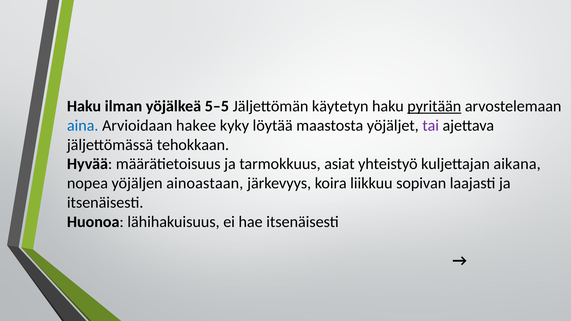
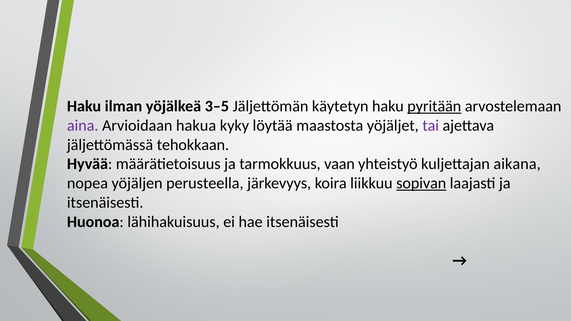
5–5: 5–5 -> 3–5 (217, 106)
aina colour: blue -> purple (83, 126)
hakee: hakee -> hakua (196, 126)
asiat: asiat -> vaan (339, 164)
ainoastaan: ainoastaan -> perusteella (205, 183)
sopivan underline: none -> present (421, 183)
